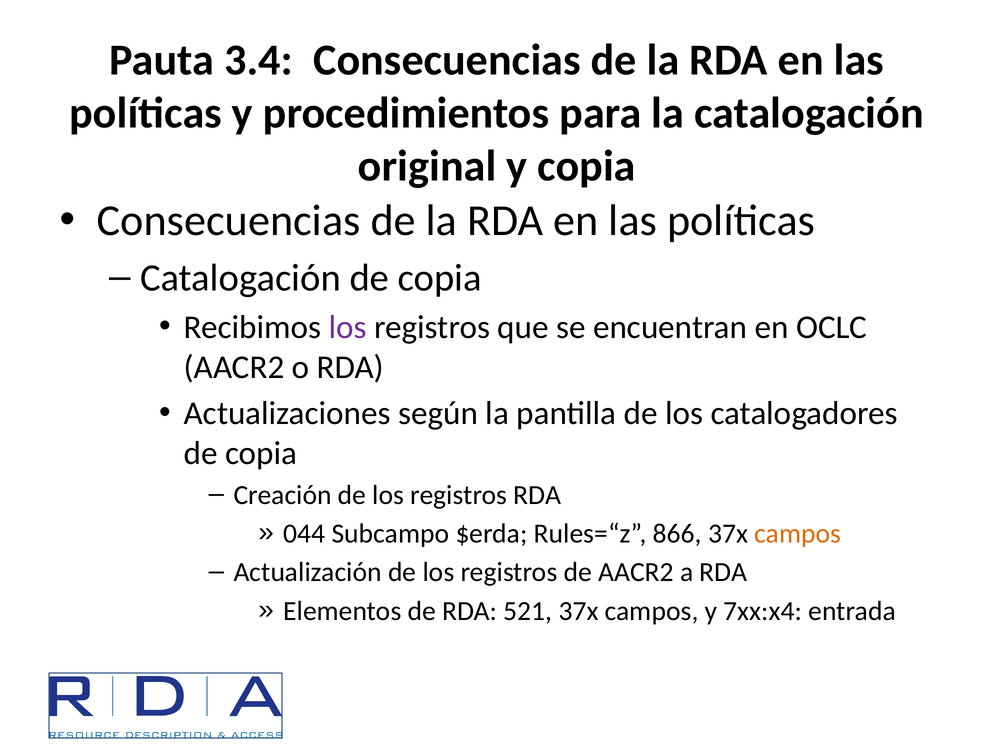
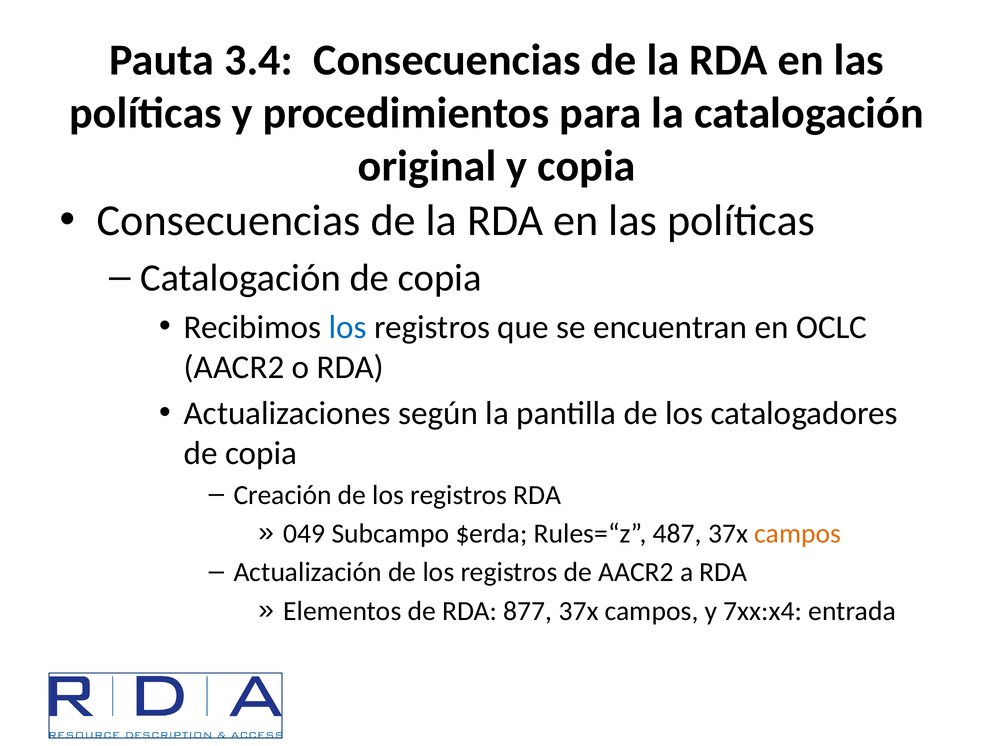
los colour: purple -> blue (348, 327)
044: 044 -> 049 (304, 533)
866: 866 -> 487 (677, 533)
521: 521 -> 877 (528, 611)
